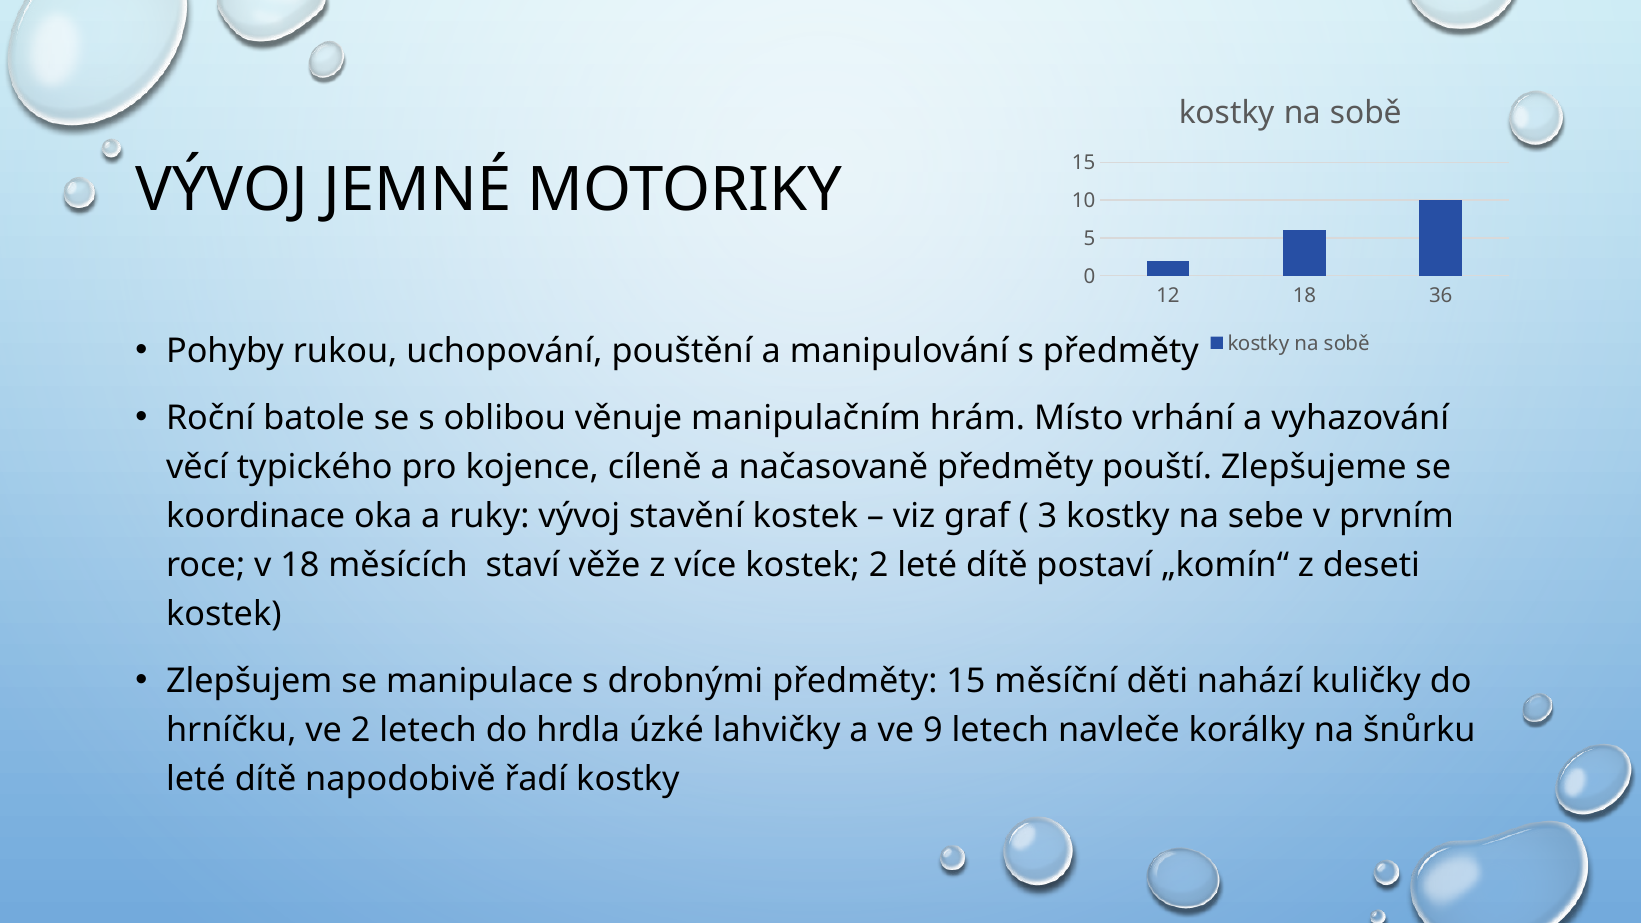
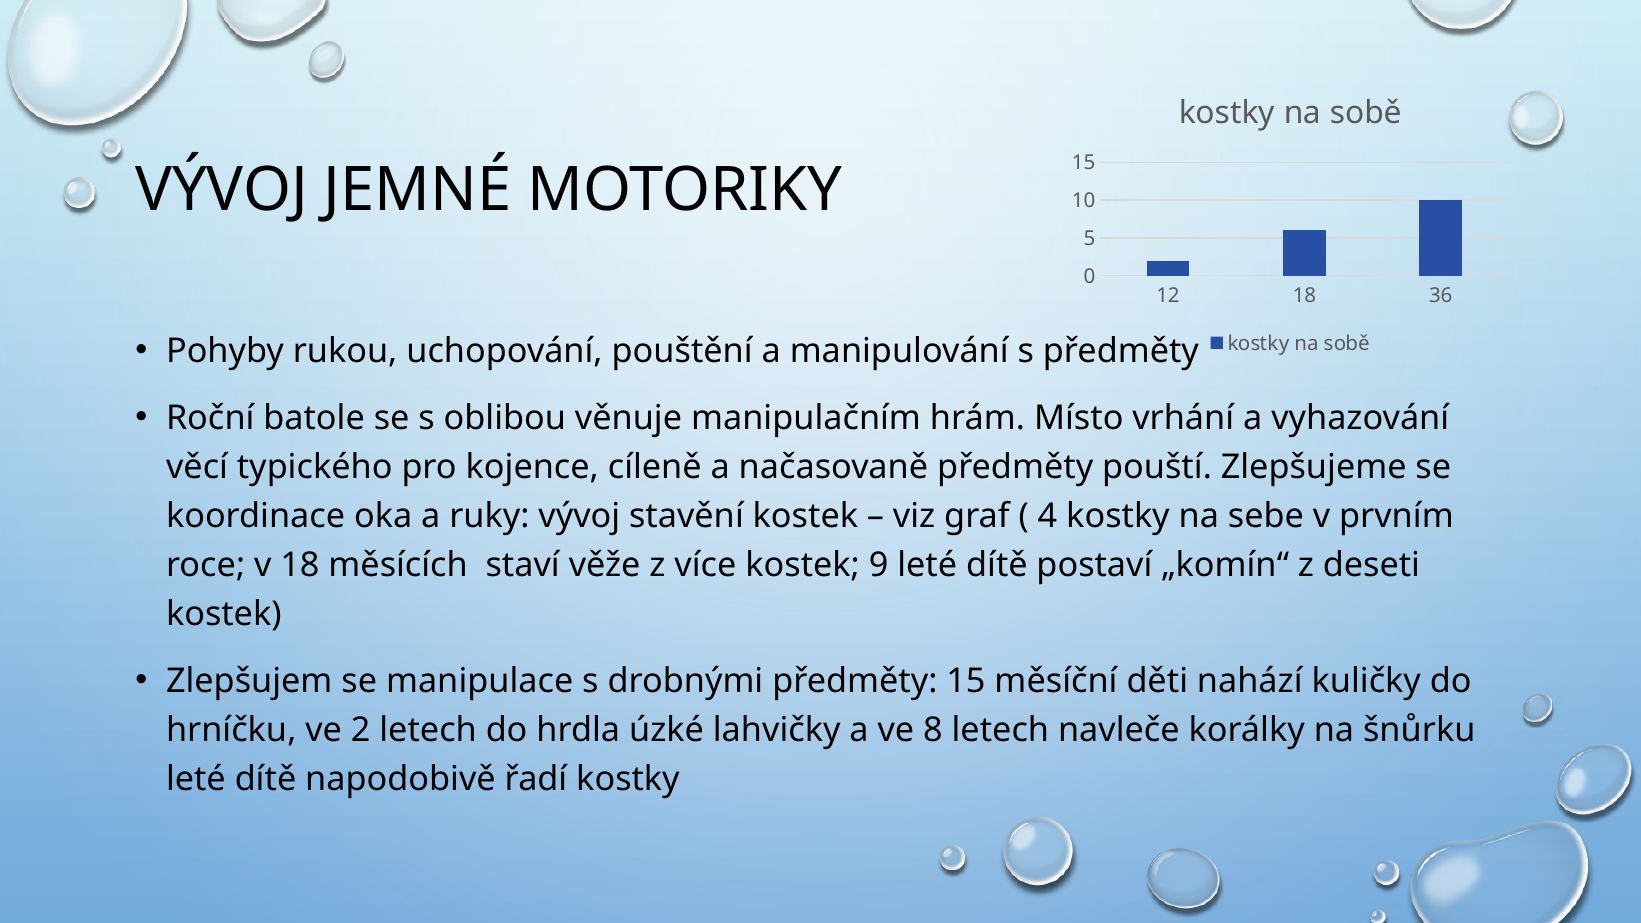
3: 3 -> 4 (1047, 516)
kostek 2: 2 -> 9 (879, 566)
9: 9 -> 8 (933, 730)
